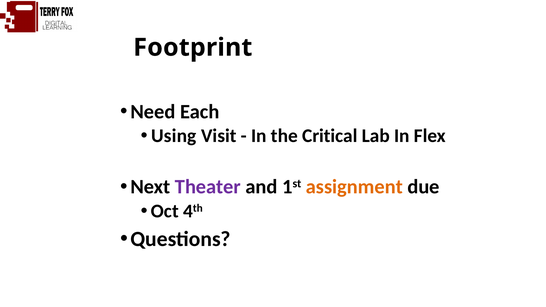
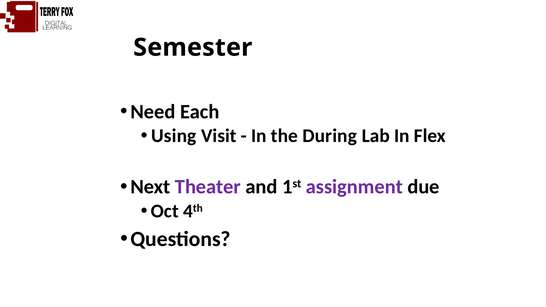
Footprint: Footprint -> Semester (193, 47)
Critical: Critical -> During (330, 136)
assignment colour: orange -> purple (354, 187)
